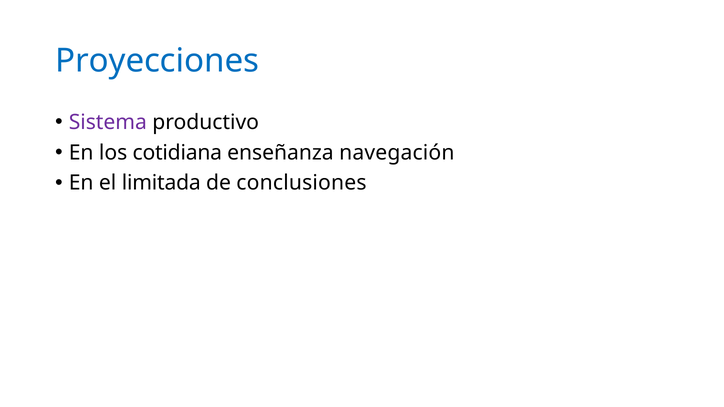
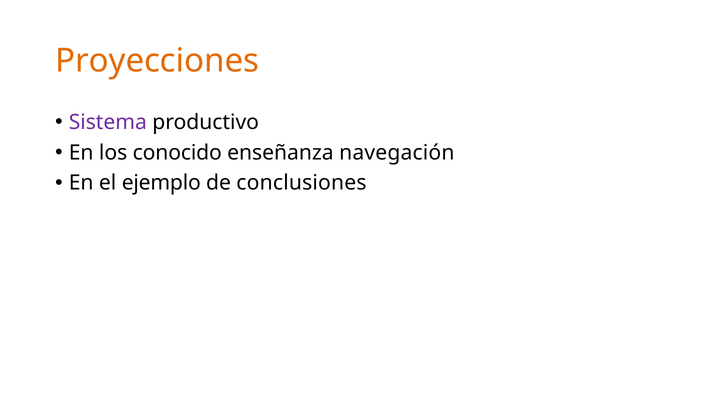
Proyecciones colour: blue -> orange (157, 61)
cotidiana: cotidiana -> conocido (177, 153)
limitada: limitada -> ejemplo (161, 183)
